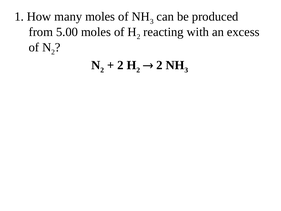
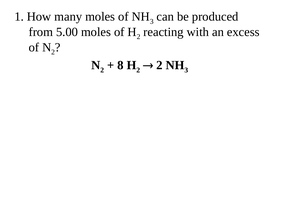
2: 2 -> 8 (120, 65)
